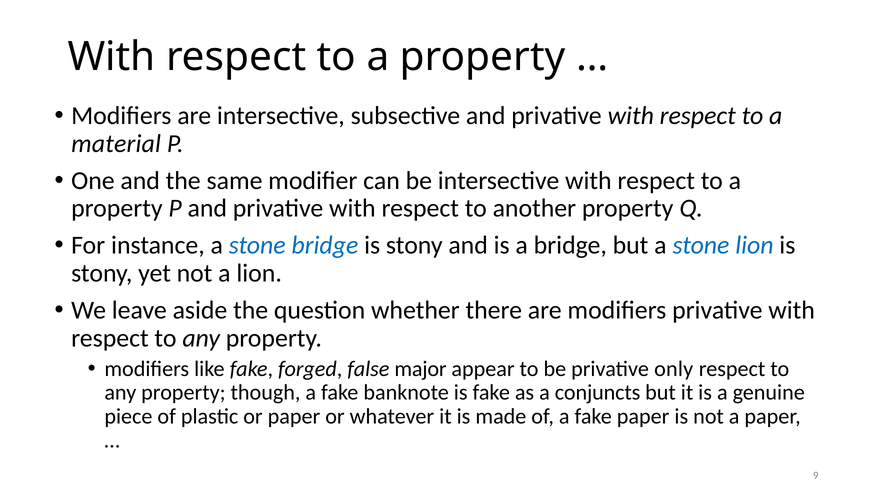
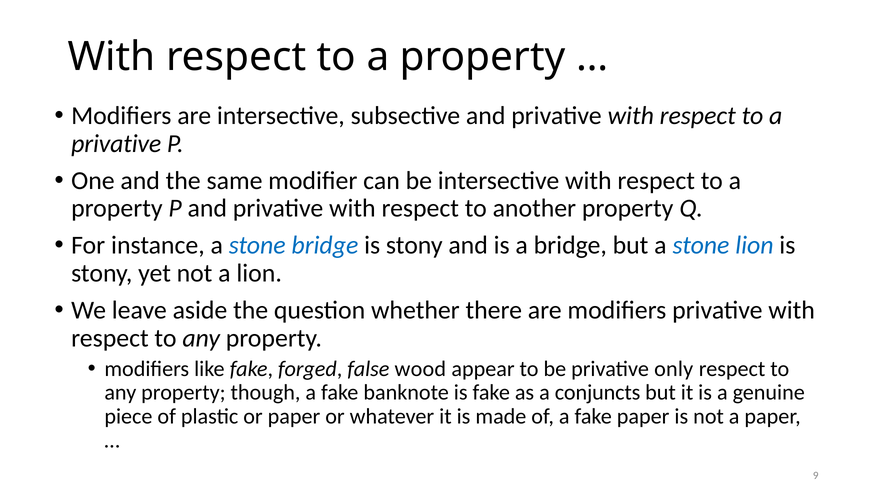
material: material -> privative (116, 144)
major: major -> wood (420, 369)
